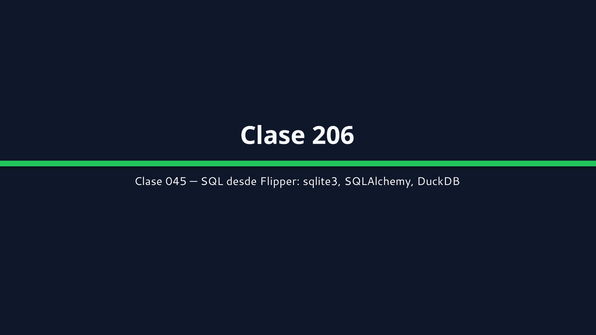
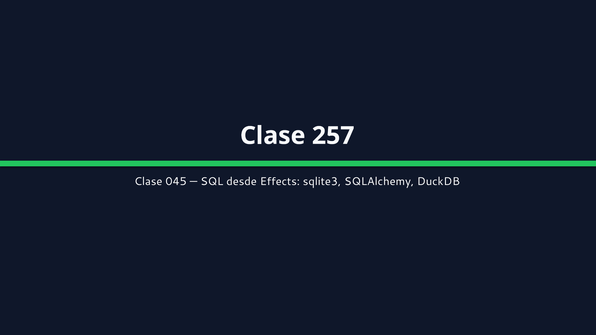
206: 206 -> 257 (333, 136)
Flipper: Flipper -> Effects (280, 182)
